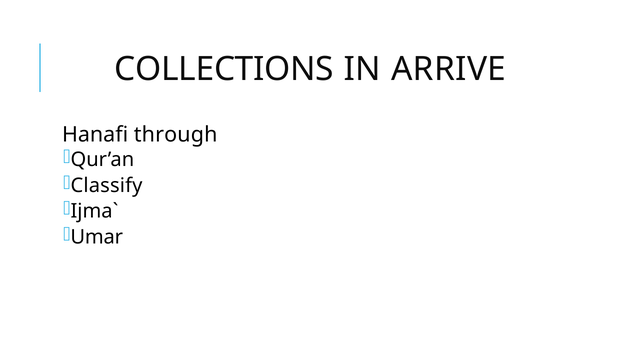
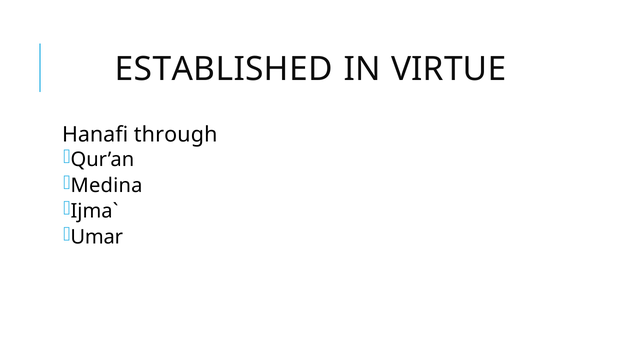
COLLECTIONS: COLLECTIONS -> ESTABLISHED (224, 69)
ARRIVE: ARRIVE -> VIRTUE (449, 69)
Classify: Classify -> Medina (107, 186)
